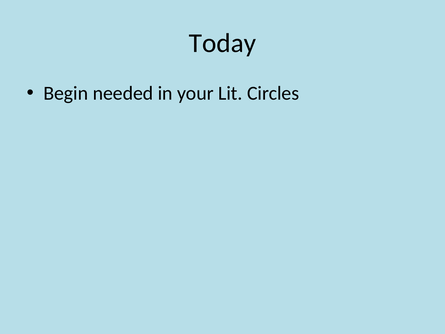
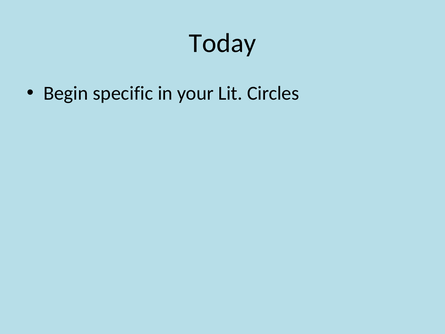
needed: needed -> specific (123, 93)
